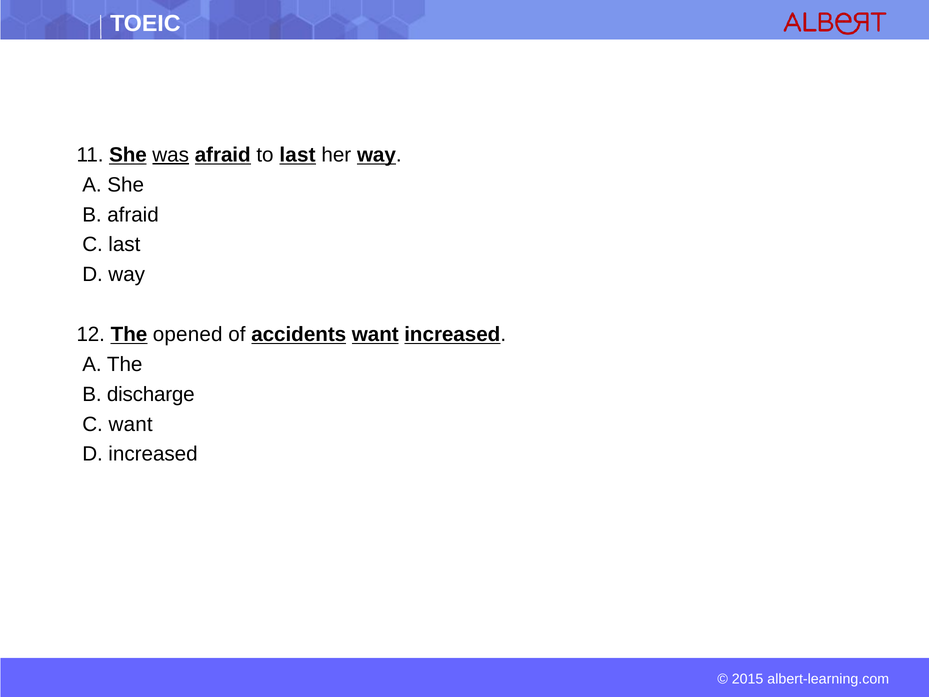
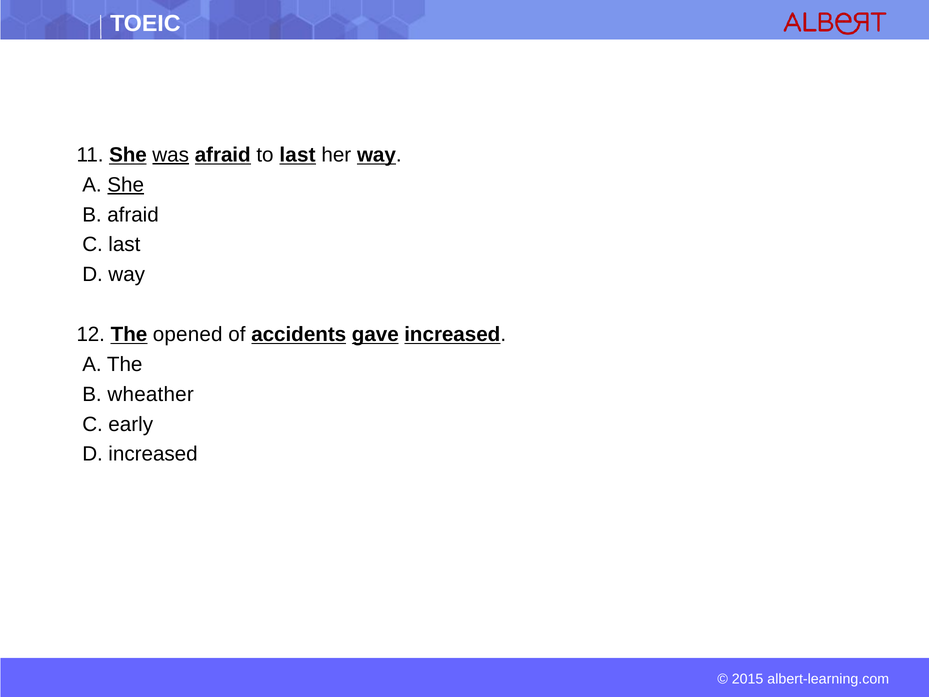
She underline: none -> present (126, 185)
accidents want: want -> gave (375, 334)
discharge: discharge -> wheather (151, 394)
C want: want -> early (131, 424)
